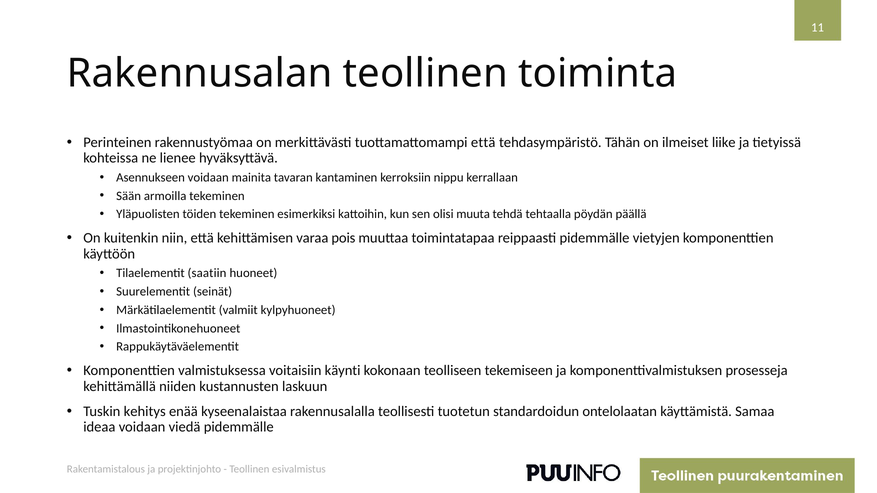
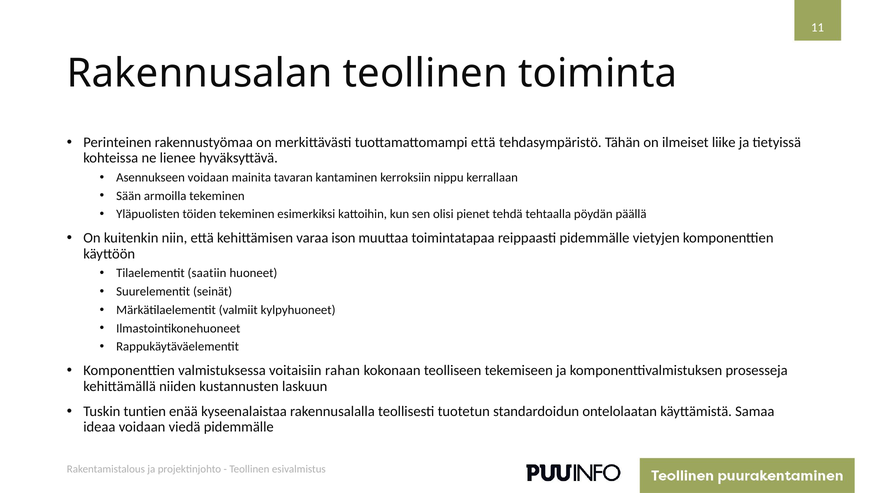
muuta: muuta -> pienet (473, 214)
pois: pois -> ison (343, 238)
käynti: käynti -> rahan (343, 371)
kehitys: kehitys -> tuntien (145, 412)
